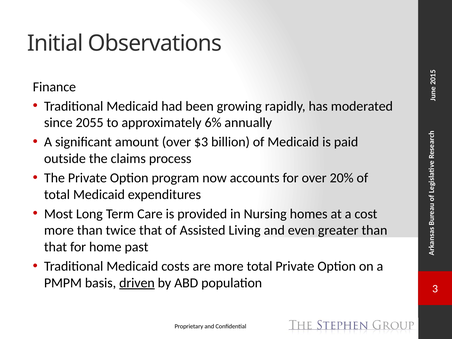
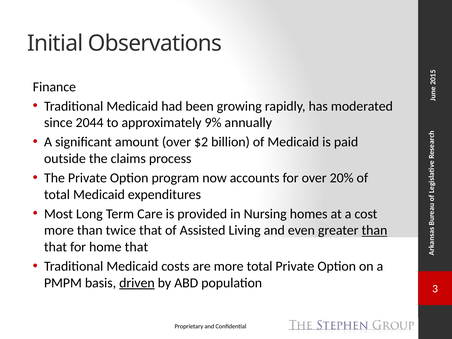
2055: 2055 -> 2044 (90, 123)
6%: 6% -> 9% (213, 123)
$3: $3 -> $2 (201, 142)
than underline: none -> present (374, 230)
home past: past -> that (136, 247)
